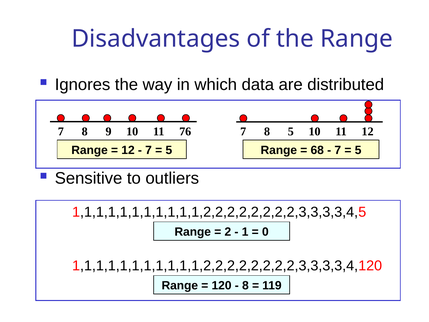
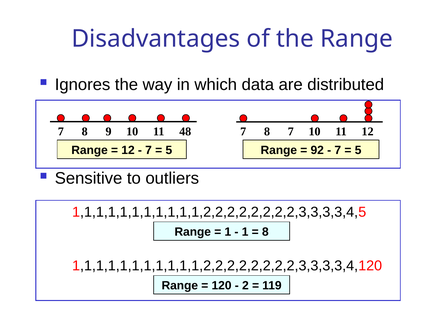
76: 76 -> 48 (185, 132)
8 5: 5 -> 7 (291, 132)
68: 68 -> 92 (317, 150)
2: 2 -> 1 (228, 232)
0: 0 -> 8 (265, 232)
8: 8 -> 2 (245, 285)
